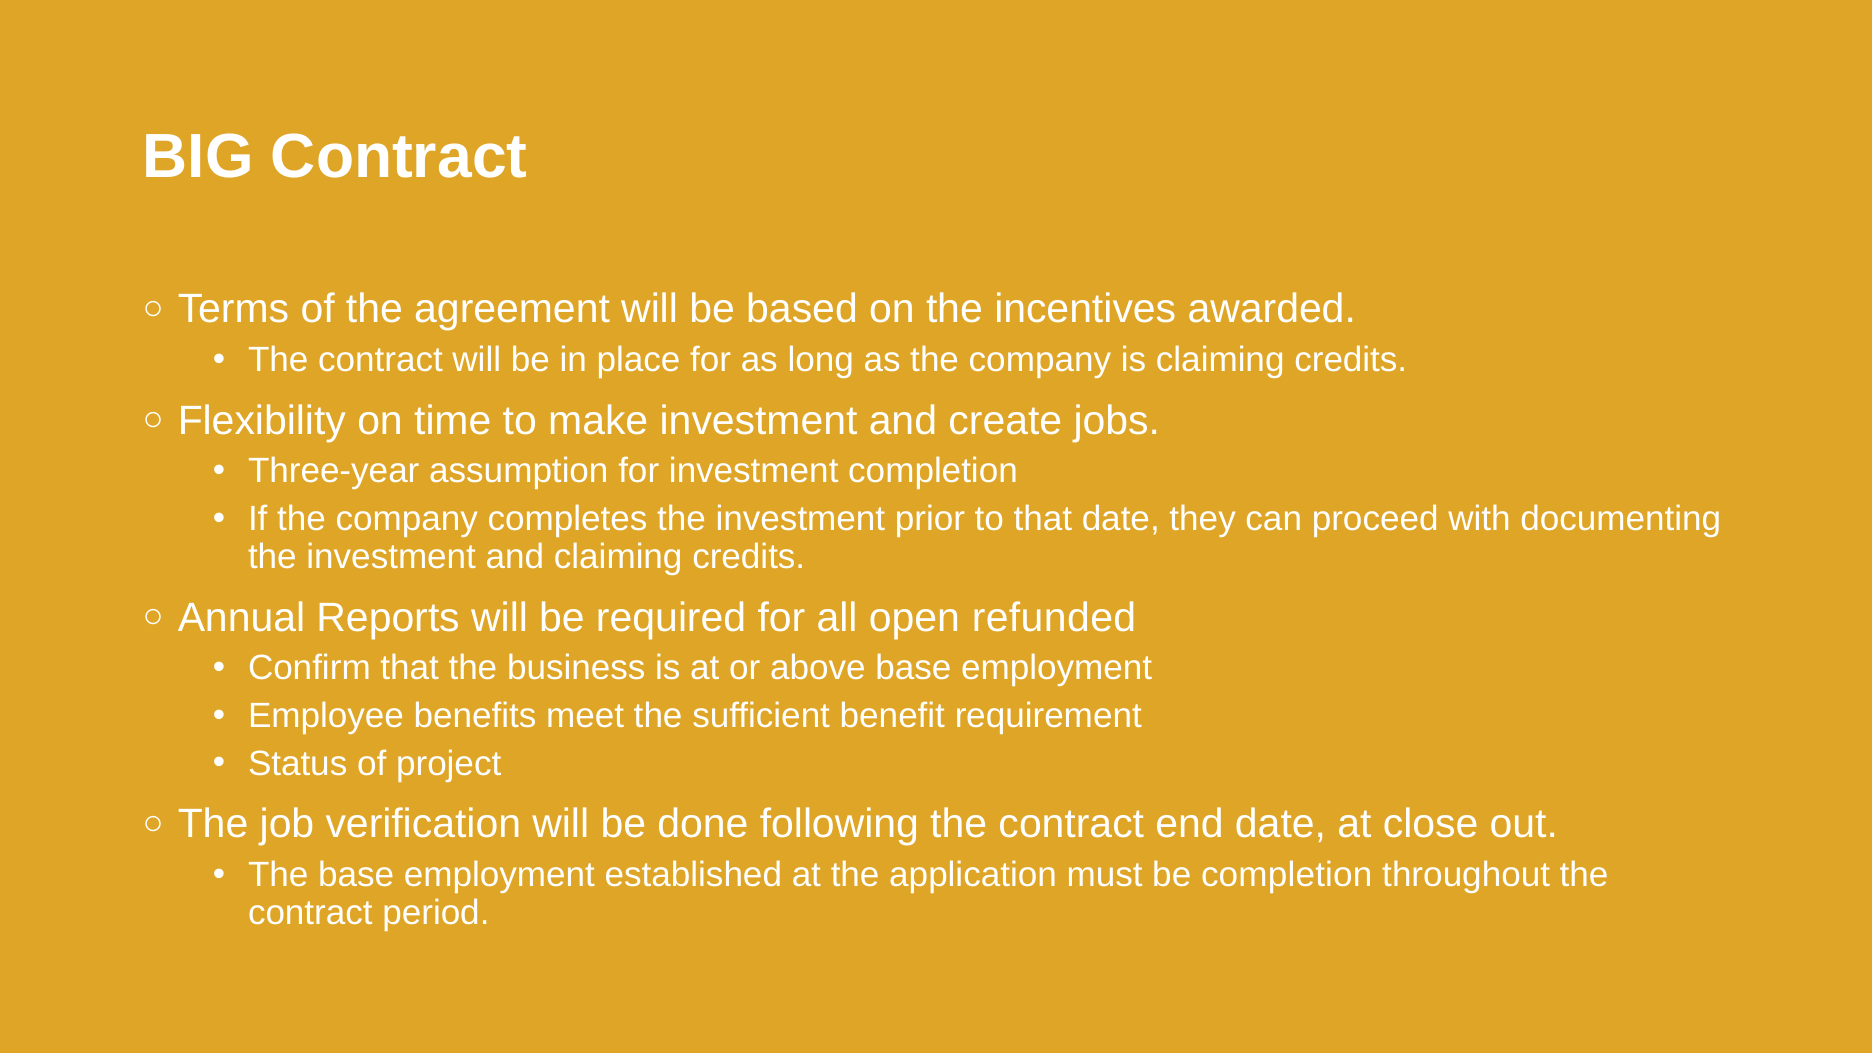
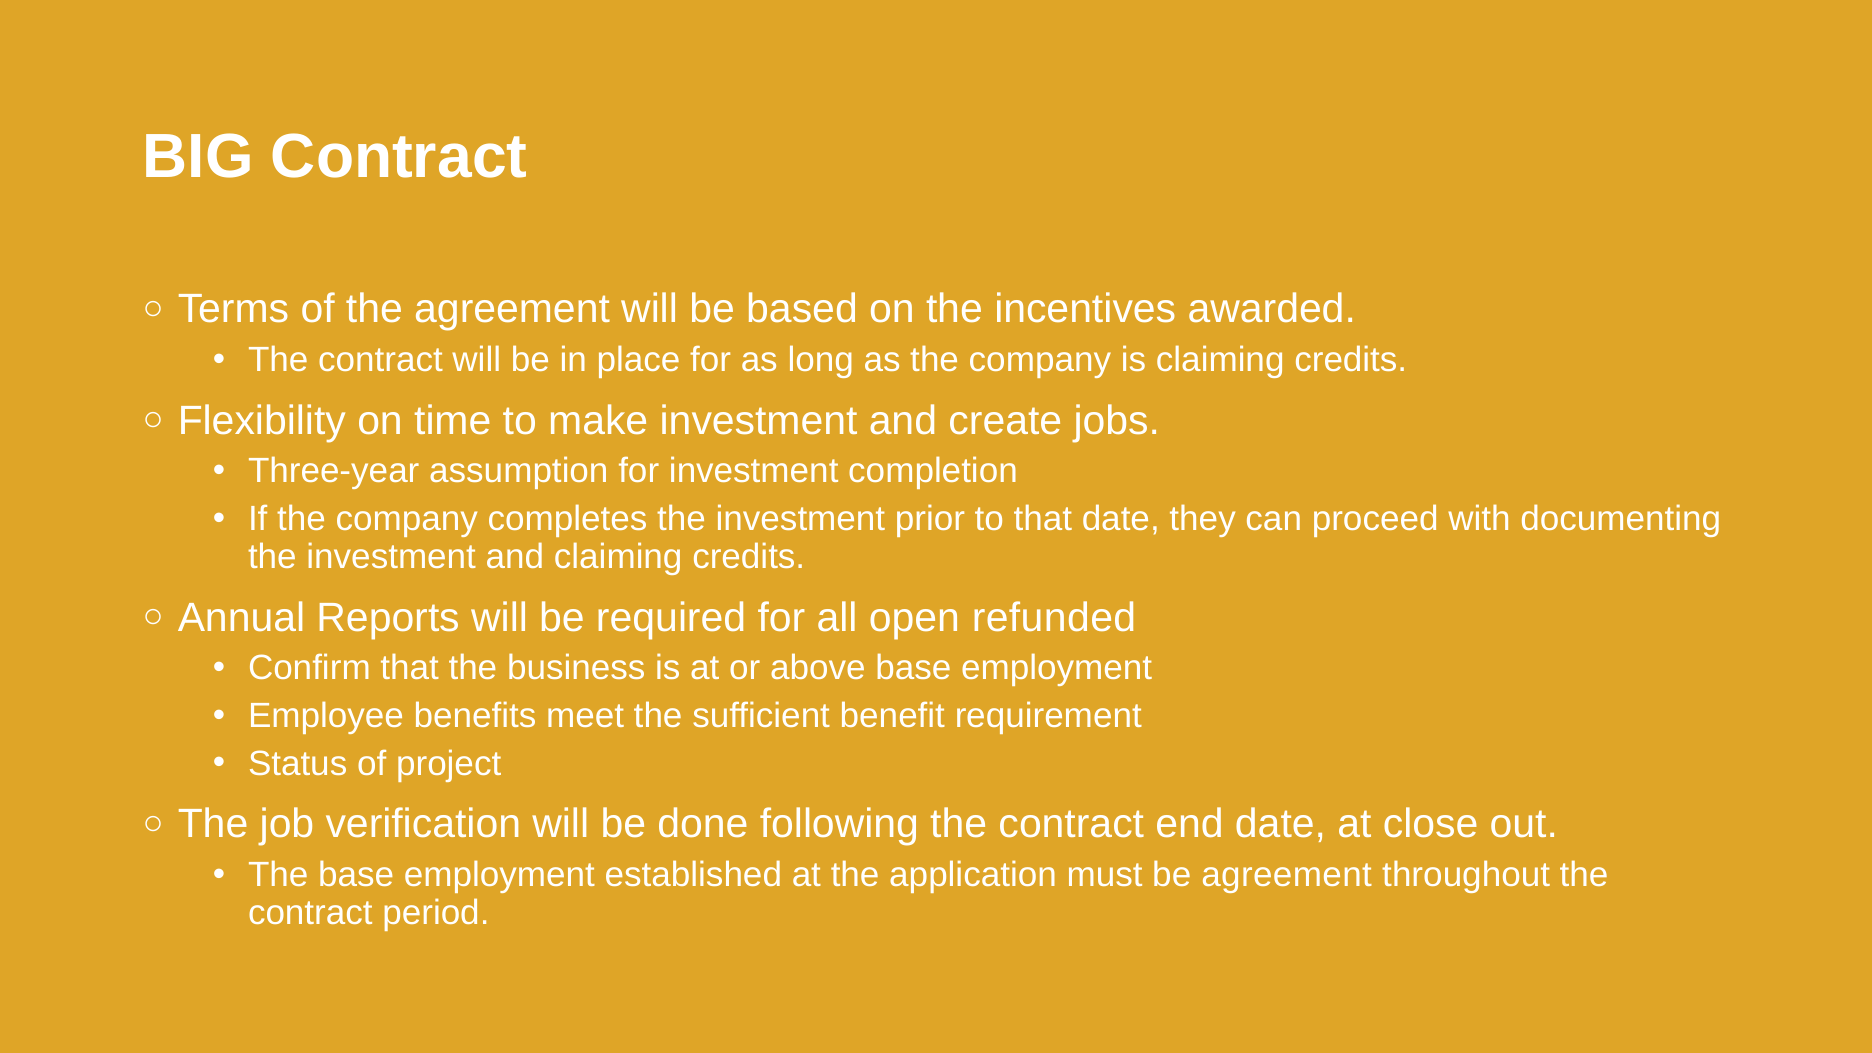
be completion: completion -> agreement (1287, 875)
